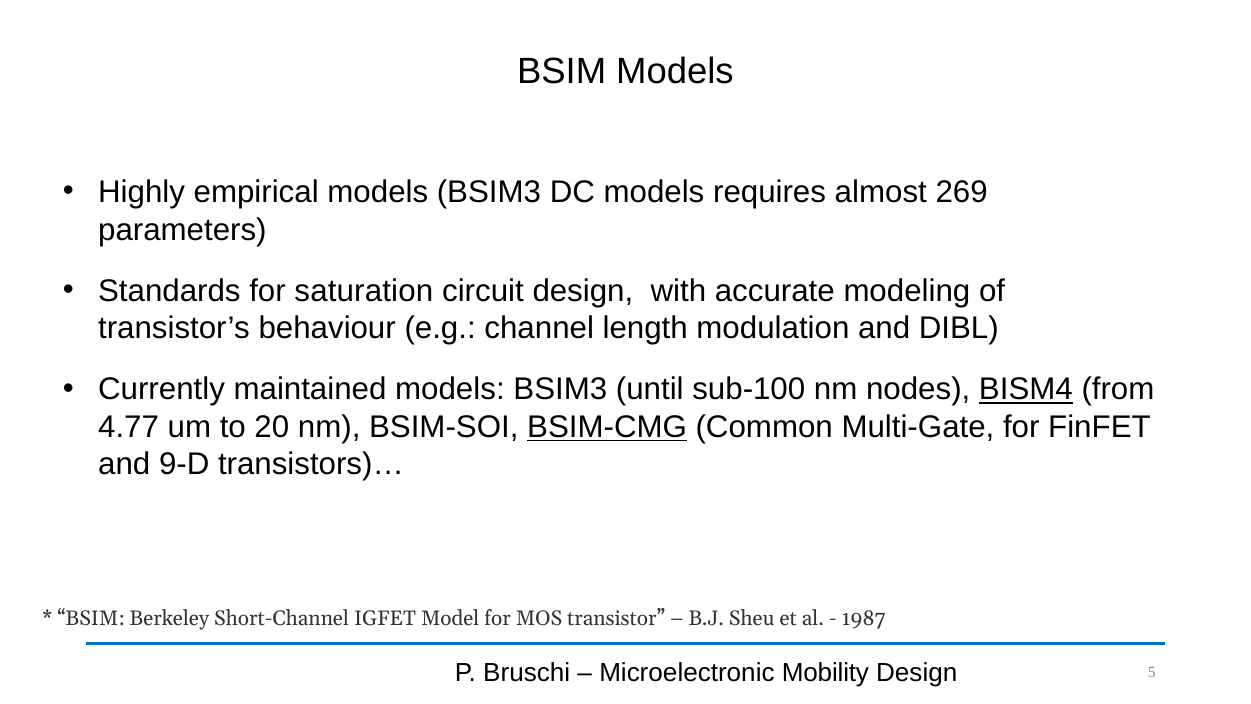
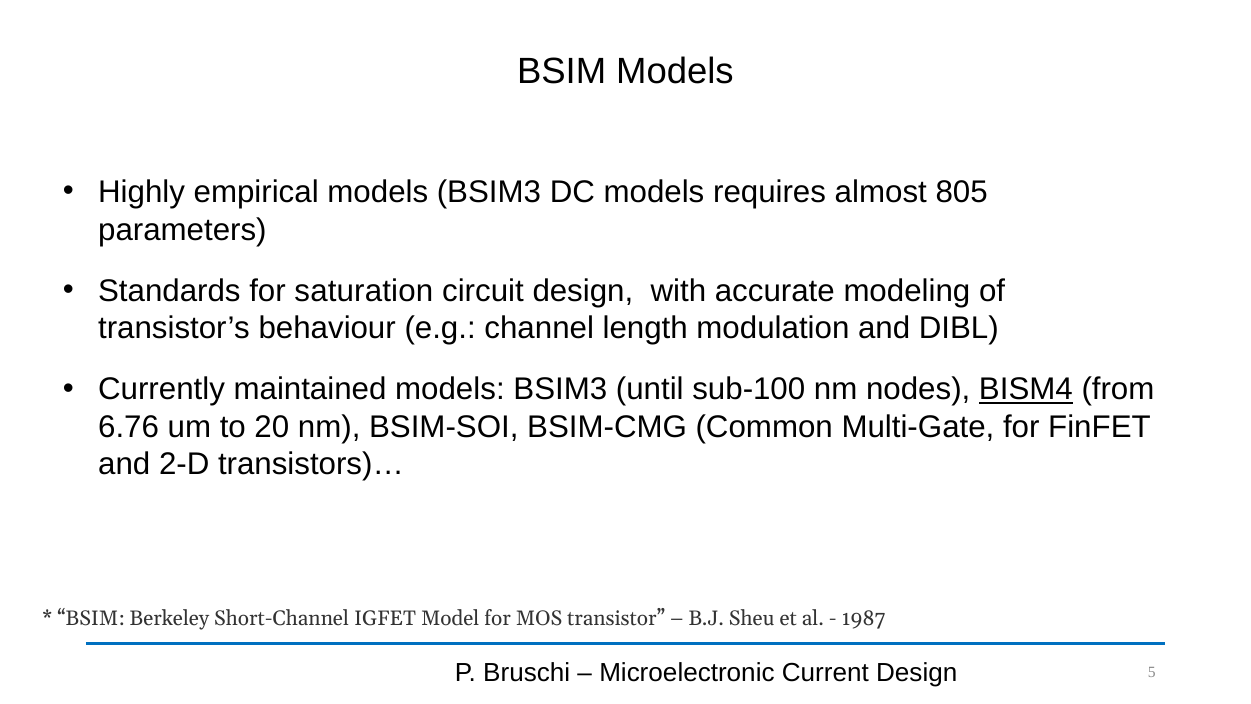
269: 269 -> 805 (962, 192)
4.77: 4.77 -> 6.76 (129, 427)
BSIM-CMG underline: present -> none (607, 427)
9-D: 9-D -> 2-D (184, 464)
Mobility: Mobility -> Current (825, 673)
